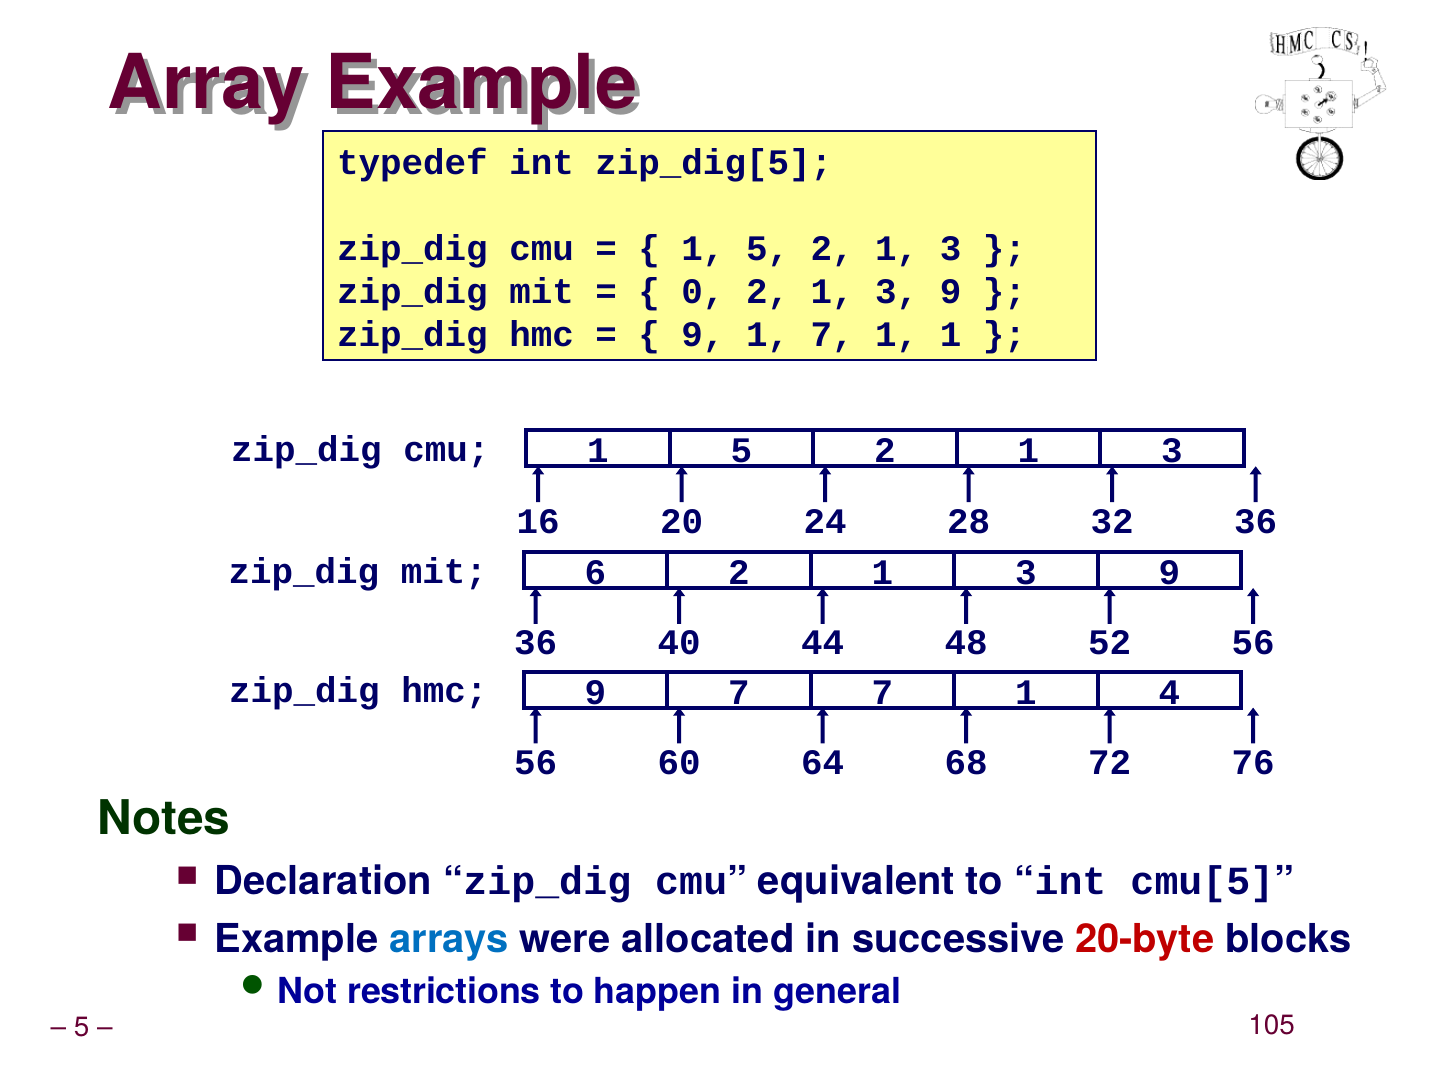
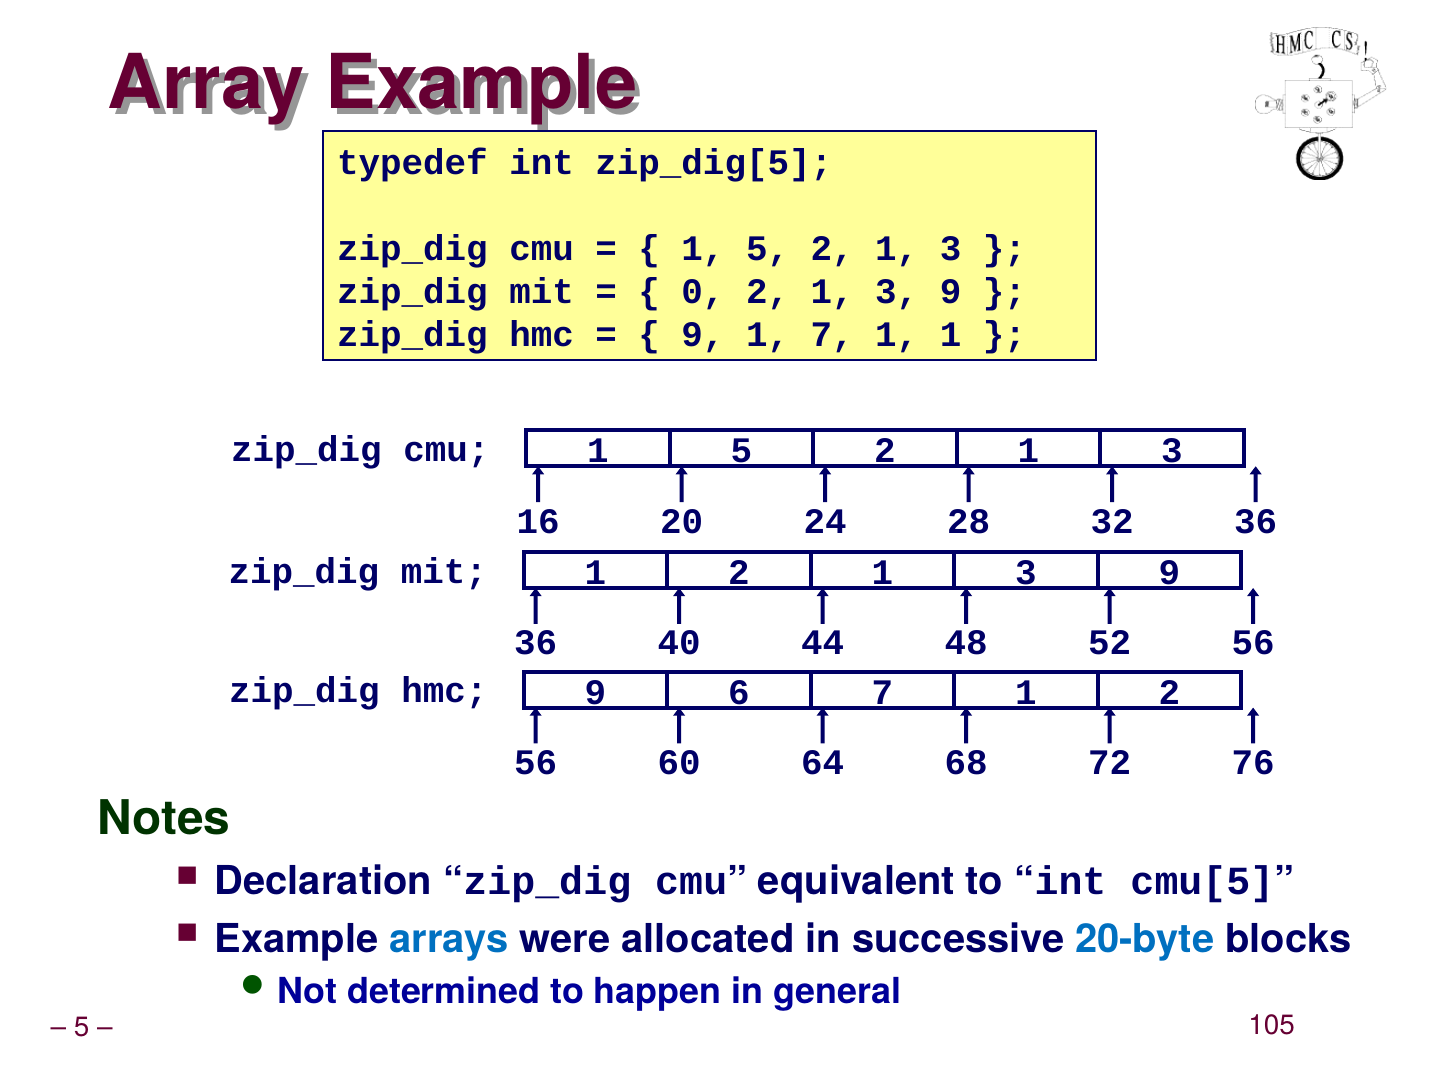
mit 6: 6 -> 1 (595, 573)
9 7: 7 -> 6 (739, 692)
7 1 4: 4 -> 2 (1169, 692)
20-byte colour: red -> blue (1145, 940)
restrictions: restrictions -> determined (444, 991)
